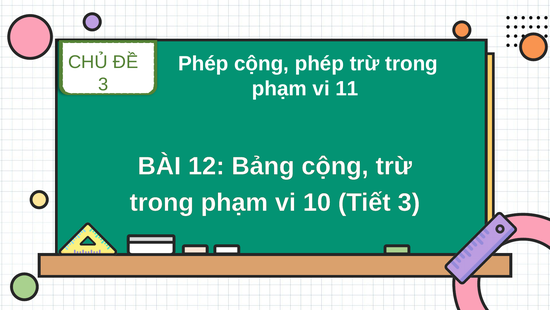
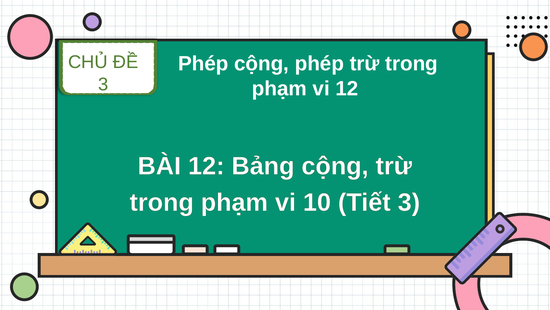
vi 11: 11 -> 12 (347, 88)
